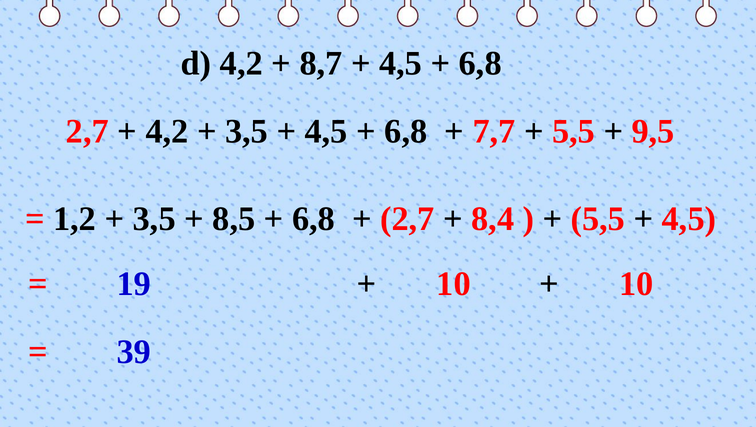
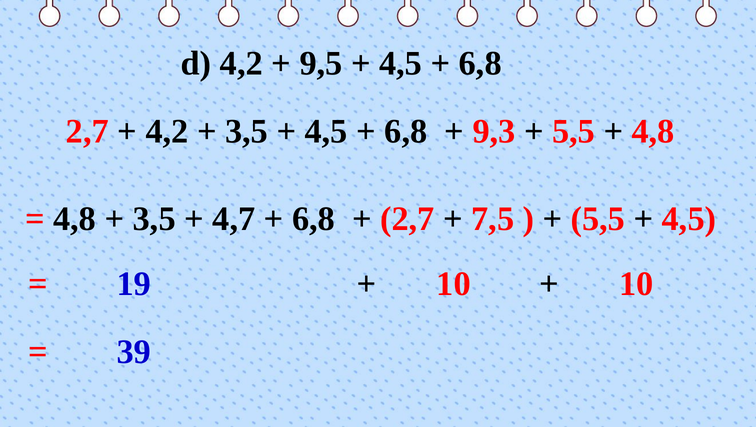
8,7: 8,7 -> 9,5 (321, 63)
7,7: 7,7 -> 9,3 (494, 131)
9,5: 9,5 -> 4,8 (653, 131)
1,2: 1,2 -> 4,8 (75, 219)
8,5: 8,5 -> 4,7 (234, 219)
8,4: 8,4 -> 7,5 (493, 219)
